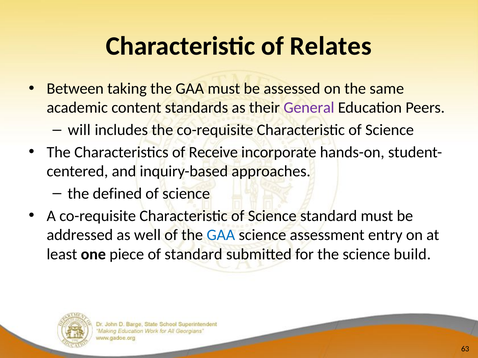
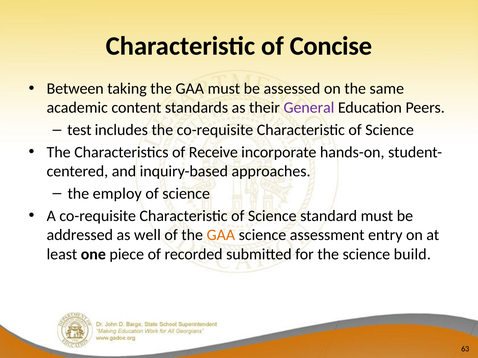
Relates: Relates -> Concise (331, 46)
will: will -> test (79, 130)
defined: defined -> employ (117, 194)
GAA colour: blue -> orange (221, 235)
of standard: standard -> recorded (194, 254)
